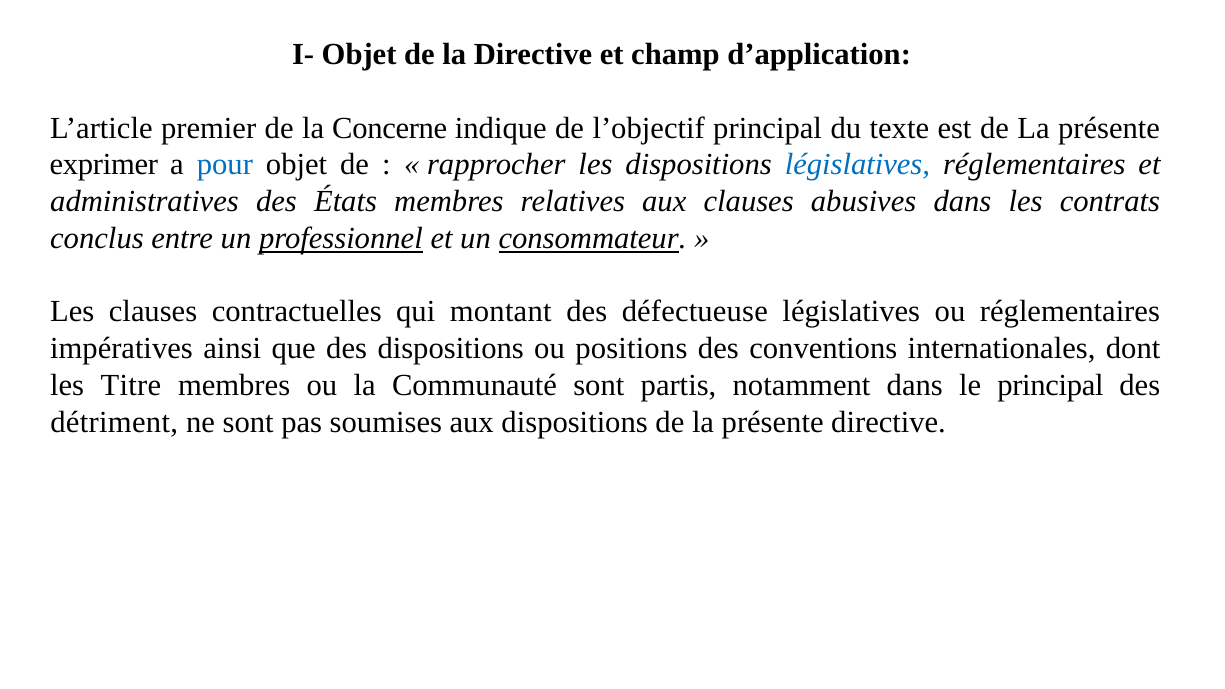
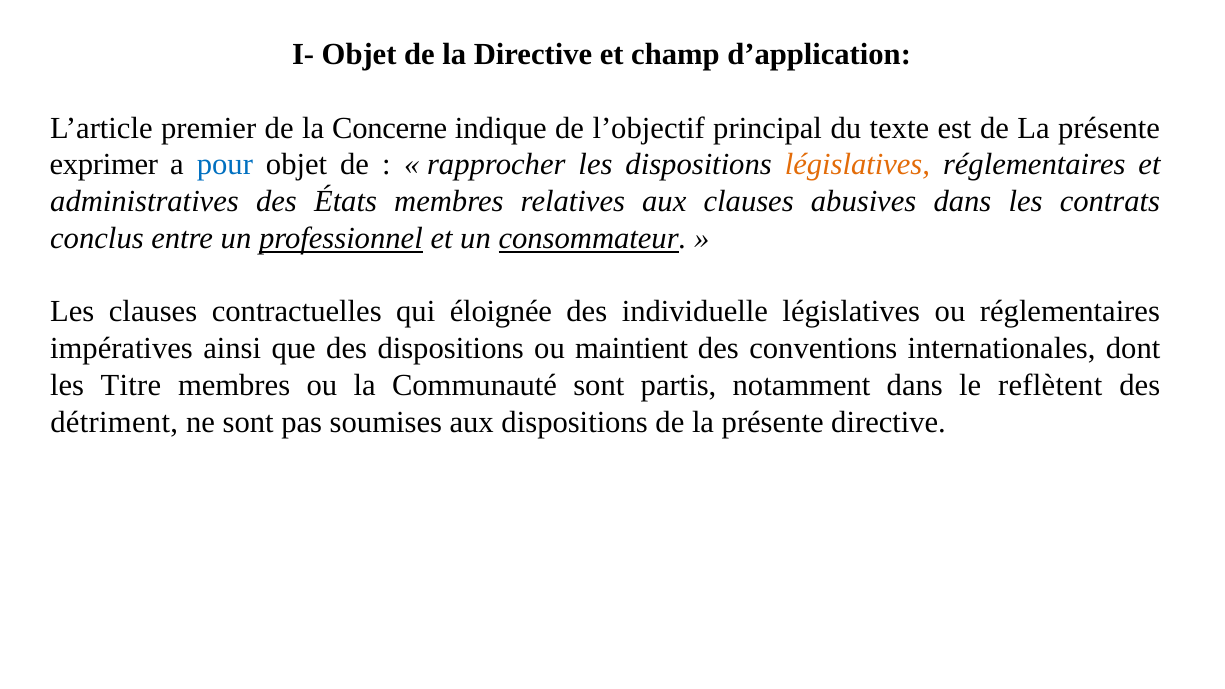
législatives colour: blue -> orange (857, 165)
montant: montant -> éloignée (501, 312)
défectueuse: défectueuse -> individuelle (695, 312)
positions: positions -> maintient (632, 349)
le principal: principal -> reflètent (1050, 385)
